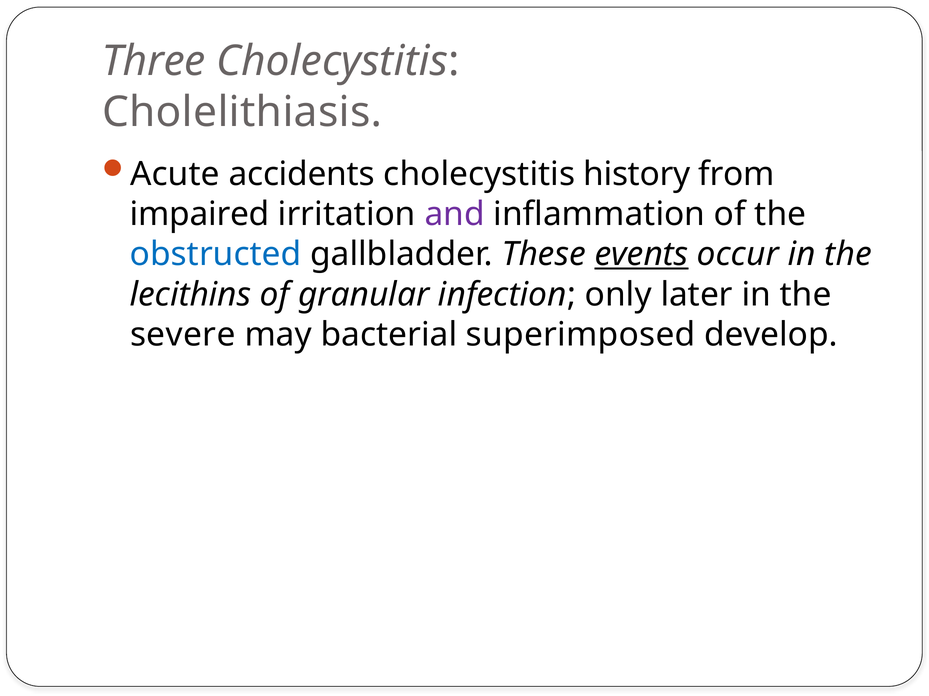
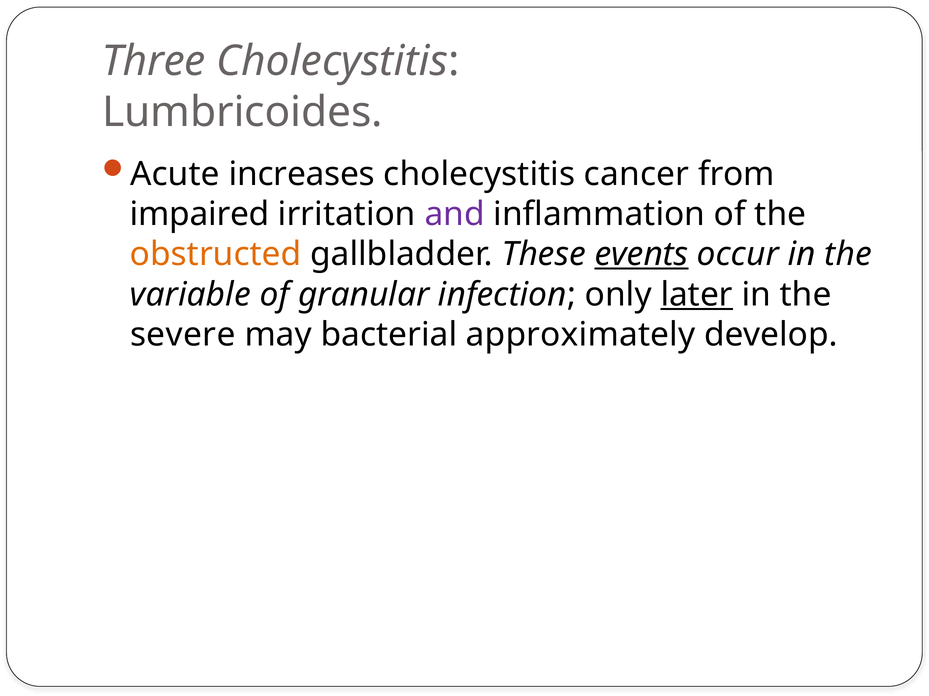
Cholelithiasis: Cholelithiasis -> Lumbricoides (242, 112)
accidents: accidents -> increases (302, 174)
history: history -> cancer (637, 174)
obstructed colour: blue -> orange (216, 255)
lecithins: lecithins -> variable (190, 295)
later underline: none -> present (697, 295)
superimposed: superimposed -> approximately (581, 335)
